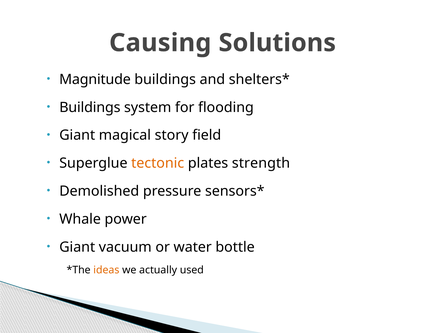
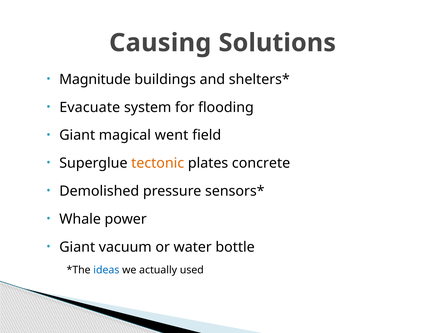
Buildings: Buildings -> Evacuate (90, 108)
story: story -> went (172, 136)
strength: strength -> concrete (261, 164)
ideas colour: orange -> blue (106, 271)
